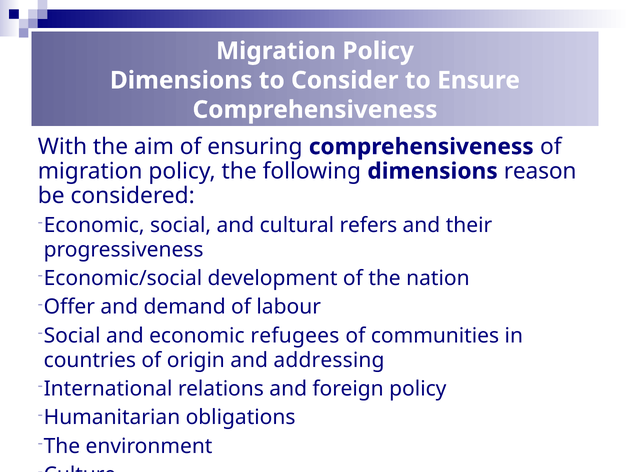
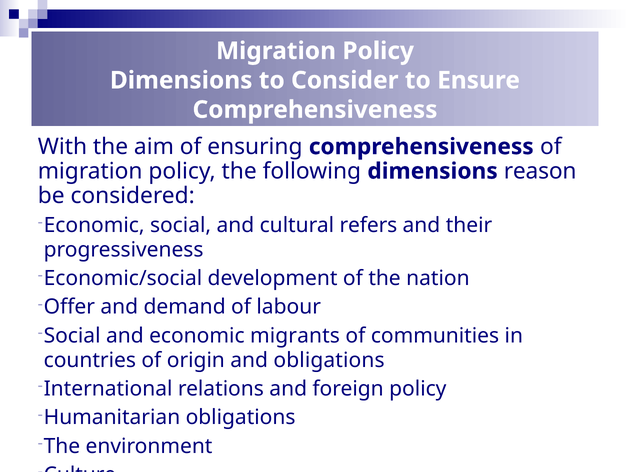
refugees: refugees -> migrants (295, 336)
and addressing: addressing -> obligations (329, 361)
